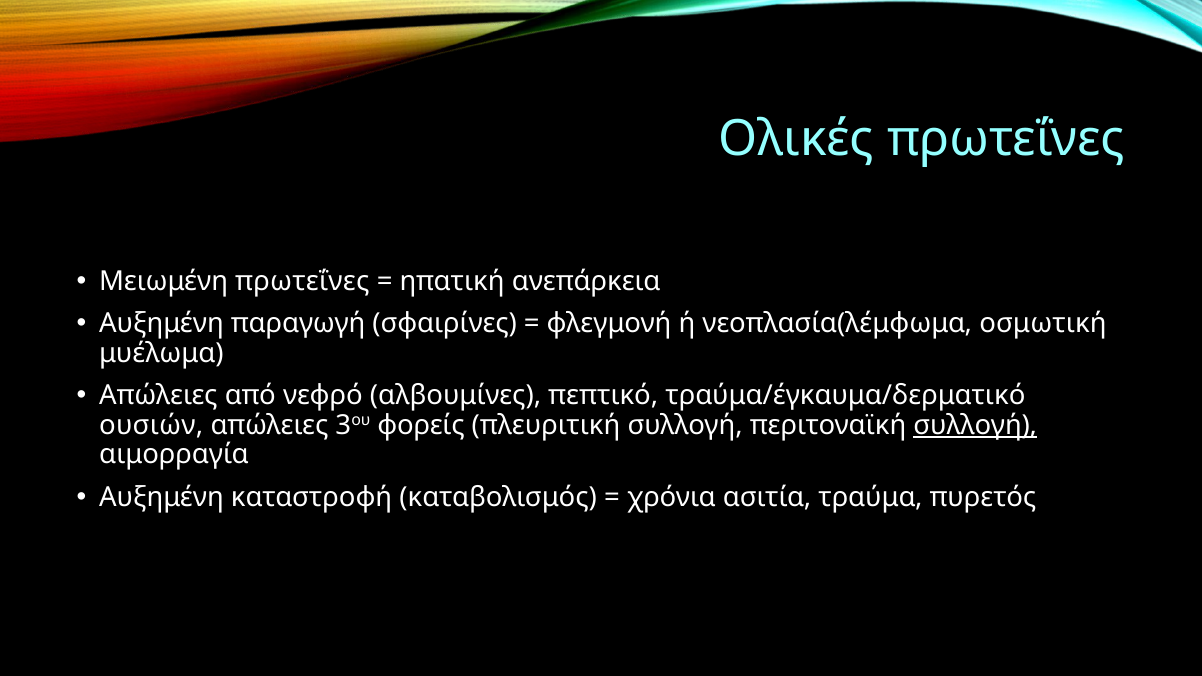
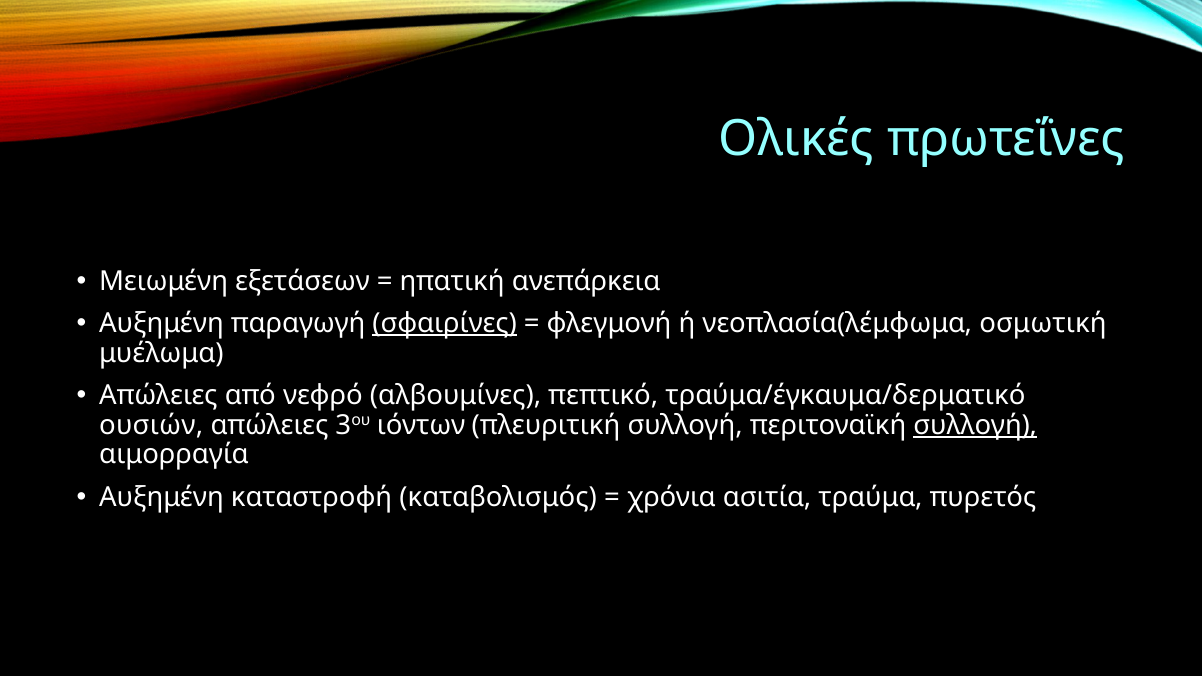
Μειωμένη πρωτεΐνες: πρωτεΐνες -> εξετάσεων (302, 281)
σφαιρίνες underline: none -> present (445, 323)
φορείς: φορείς -> ιόντων (421, 425)
